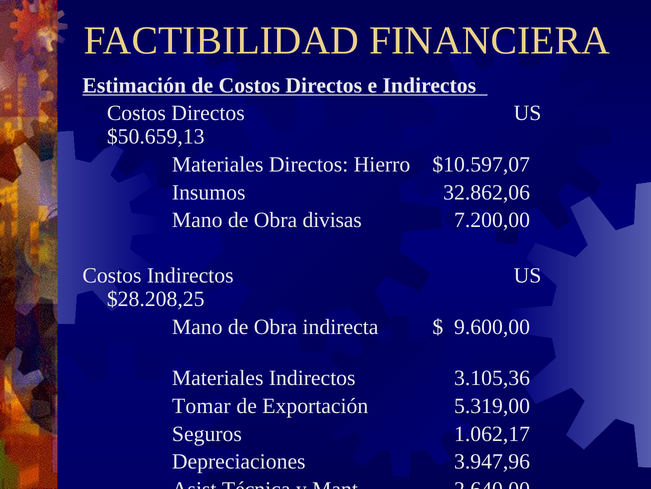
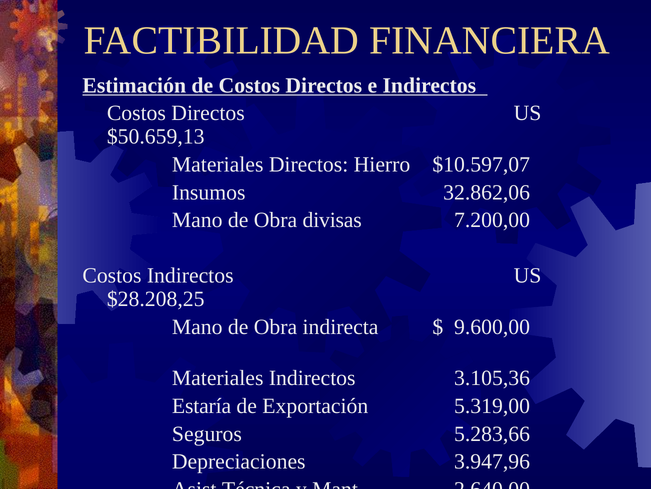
Tomar: Tomar -> Estaría (202, 405)
1.062,17: 1.062,17 -> 5.283,66 (492, 433)
